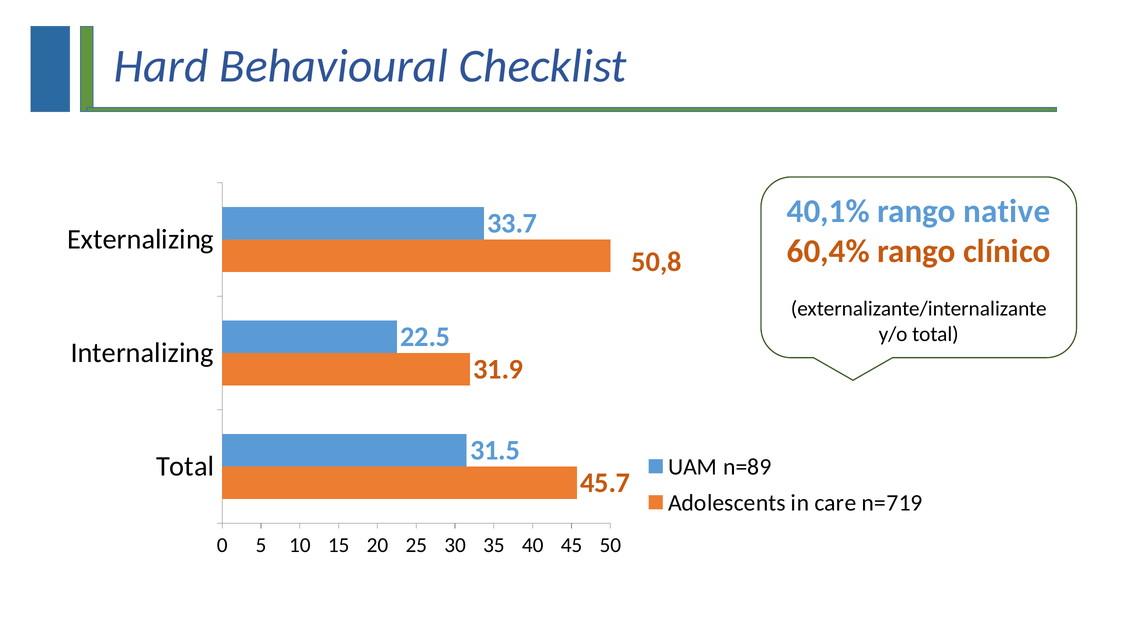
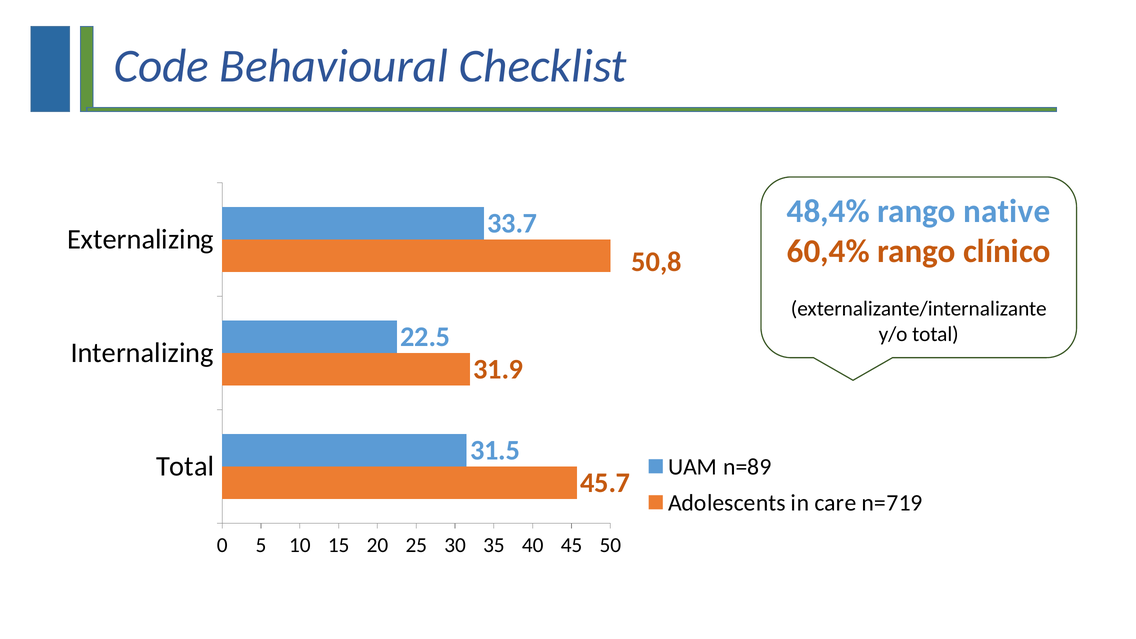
Hard: Hard -> Code (161, 66)
40,1%: 40,1% -> 48,4% (828, 211)
